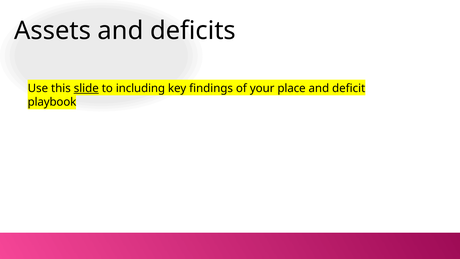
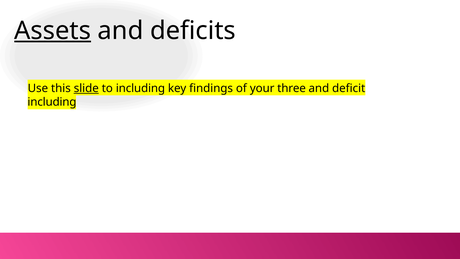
Assets underline: none -> present (53, 31)
place: place -> three (292, 88)
playbook: playbook -> including (52, 102)
